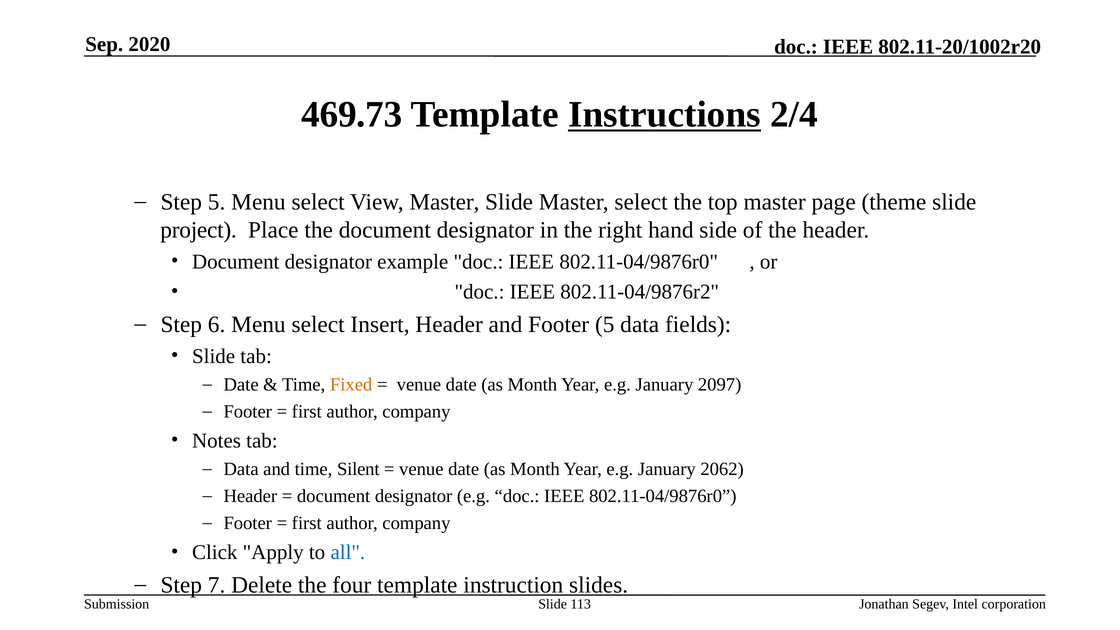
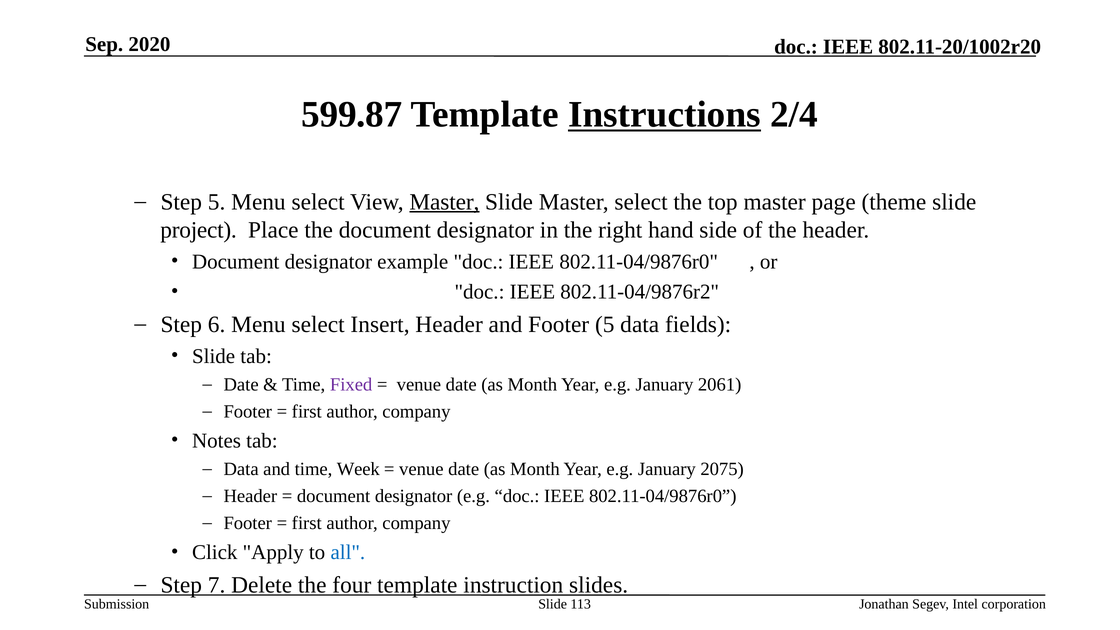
469.73: 469.73 -> 599.87 (352, 115)
Master underline: none -> present (444, 202)
Fixed colour: orange -> purple (351, 385)
2097: 2097 -> 2061 (720, 385)
Silent: Silent -> Week (358, 469)
2062: 2062 -> 2075 (722, 469)
